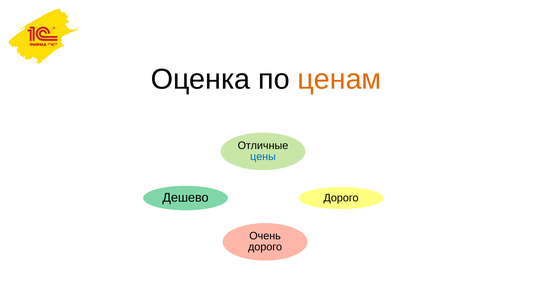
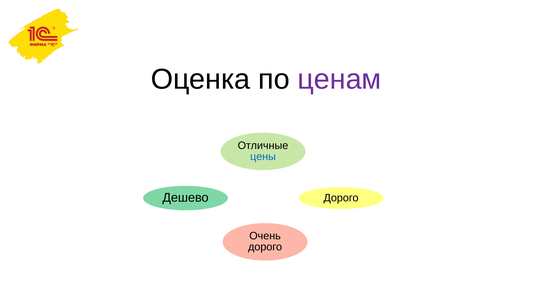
ценам colour: orange -> purple (339, 79)
